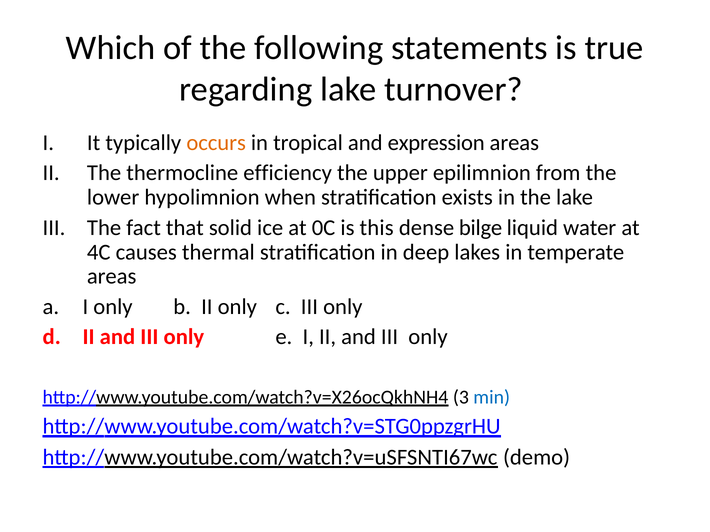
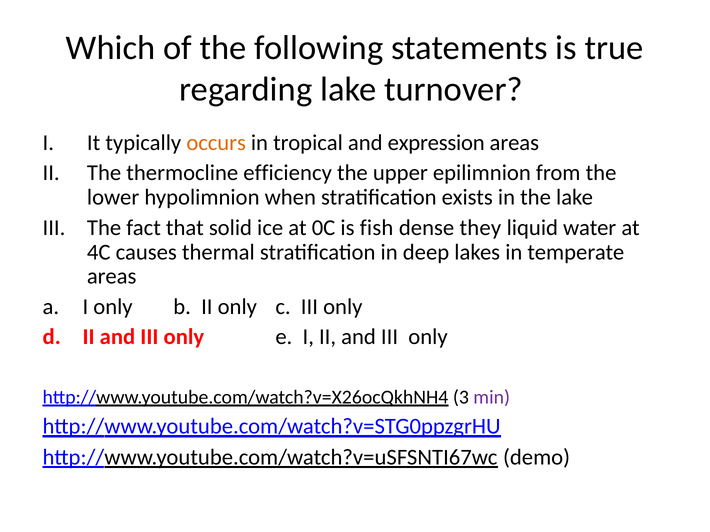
this: this -> fish (377, 228)
bilge: bilge -> they (480, 228)
min colour: blue -> purple (492, 397)
